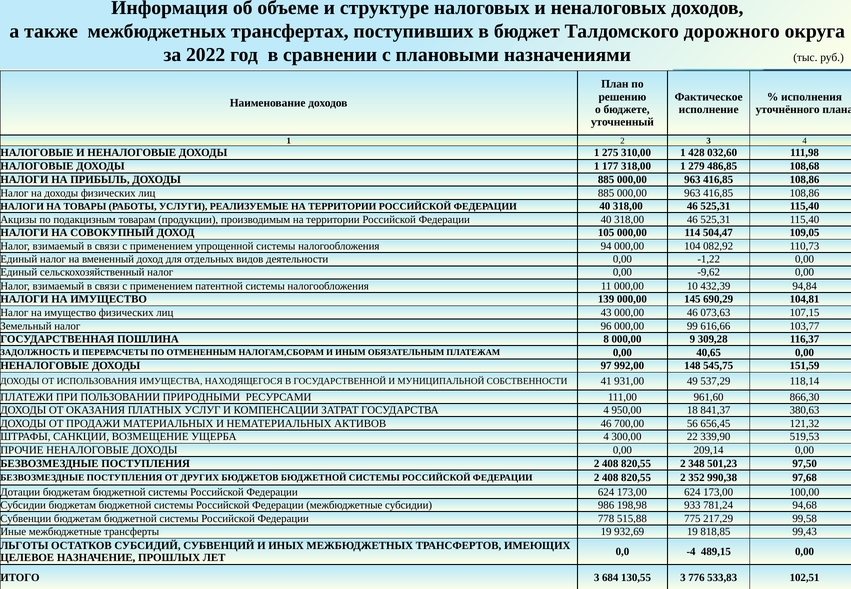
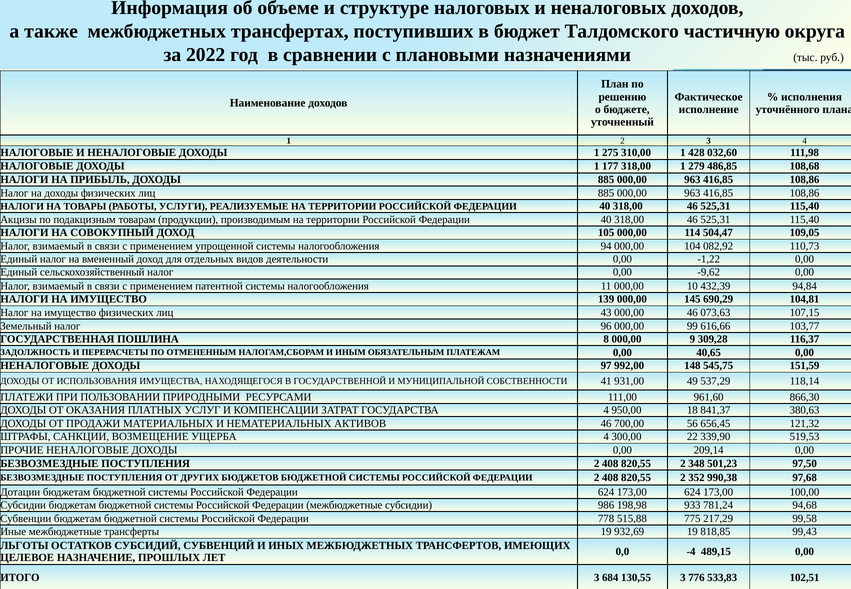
дорожного: дорожного -> частичную (732, 31)
